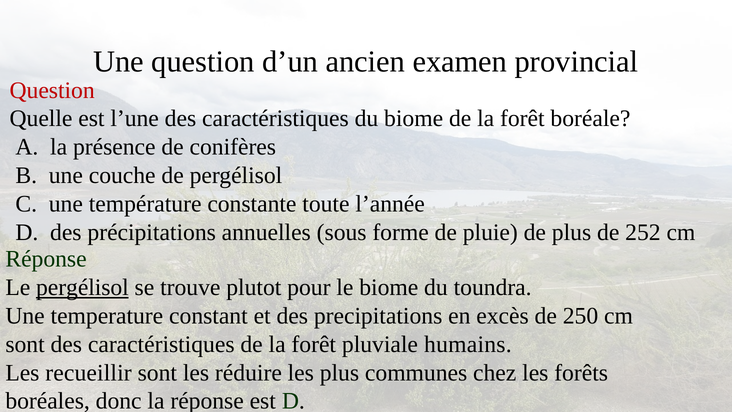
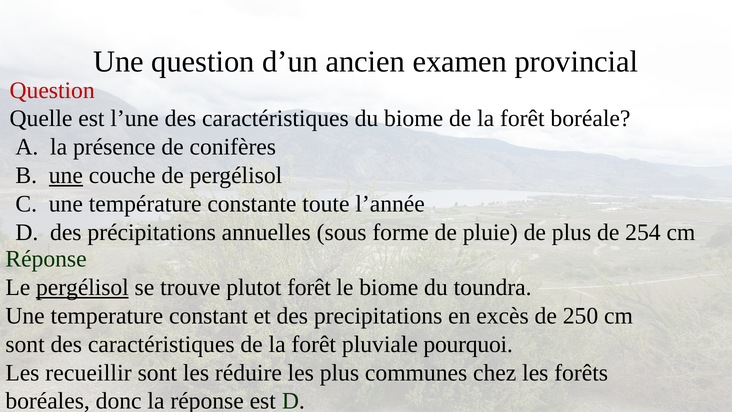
une underline: none -> present (66, 175)
252: 252 -> 254 (643, 232)
plutot pour: pour -> forêt (309, 287)
humains: humains -> pourquoi (468, 344)
